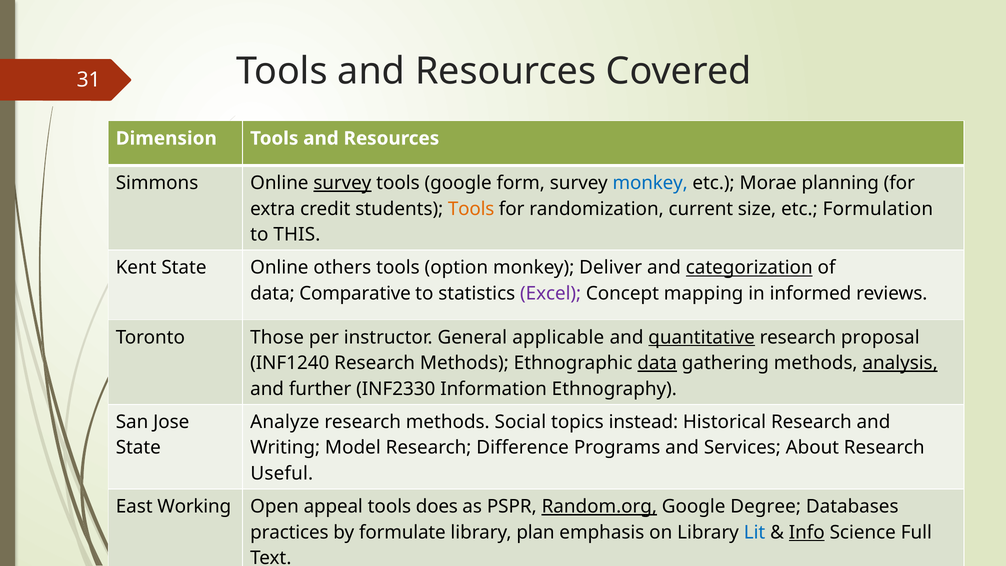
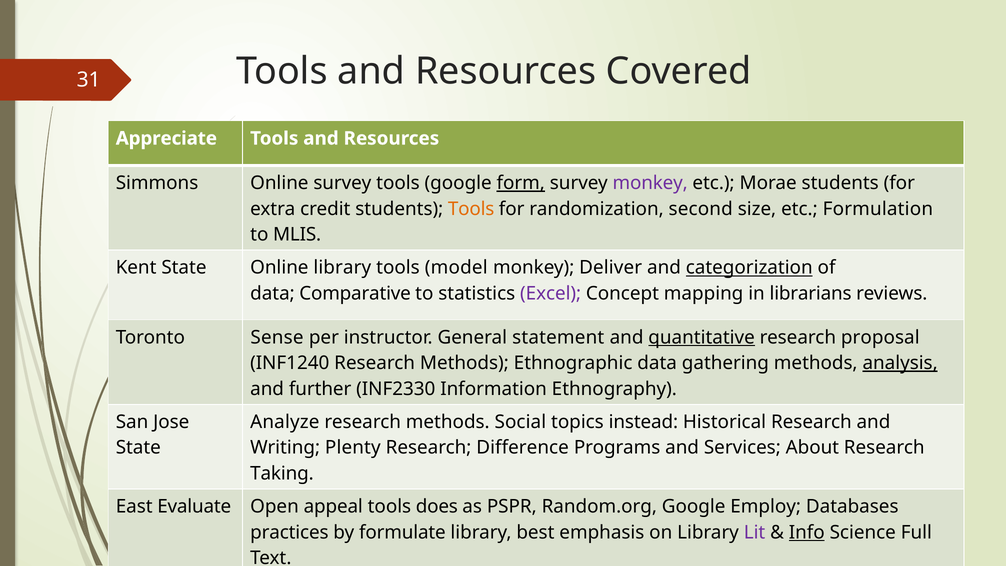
Dimension: Dimension -> Appreciate (166, 138)
survey underline: present -> none (342, 183)
form underline: none -> present (521, 183)
monkey colour: blue -> purple (650, 183)
Morae planning: planning -> students (840, 183)
current: current -> second (701, 209)
THIS: THIS -> MLIS (297, 234)
Online others: others -> library (342, 268)
option: option -> model (456, 268)
informed: informed -> librarians (811, 293)
Those: Those -> Sense (277, 337)
applicable: applicable -> statement (558, 337)
data underline: present -> none (657, 363)
Model: Model -> Plenty (353, 448)
Useful: Useful -> Taking (282, 473)
Working: Working -> Evaluate (194, 507)
Random.org underline: present -> none (599, 507)
Degree: Degree -> Employ (766, 507)
plan: plan -> best (535, 532)
Lit colour: blue -> purple (755, 532)
